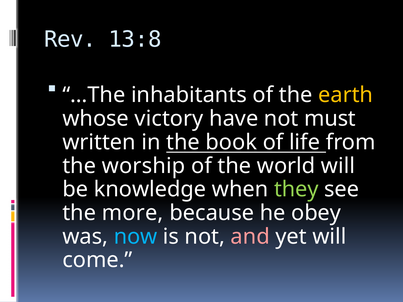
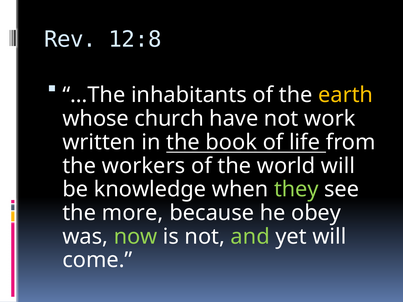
13:8: 13:8 -> 12:8 (135, 40)
victory: victory -> church (169, 119)
must: must -> work (330, 119)
worship: worship -> workers (144, 166)
now colour: light blue -> light green (136, 237)
and colour: pink -> light green (250, 237)
